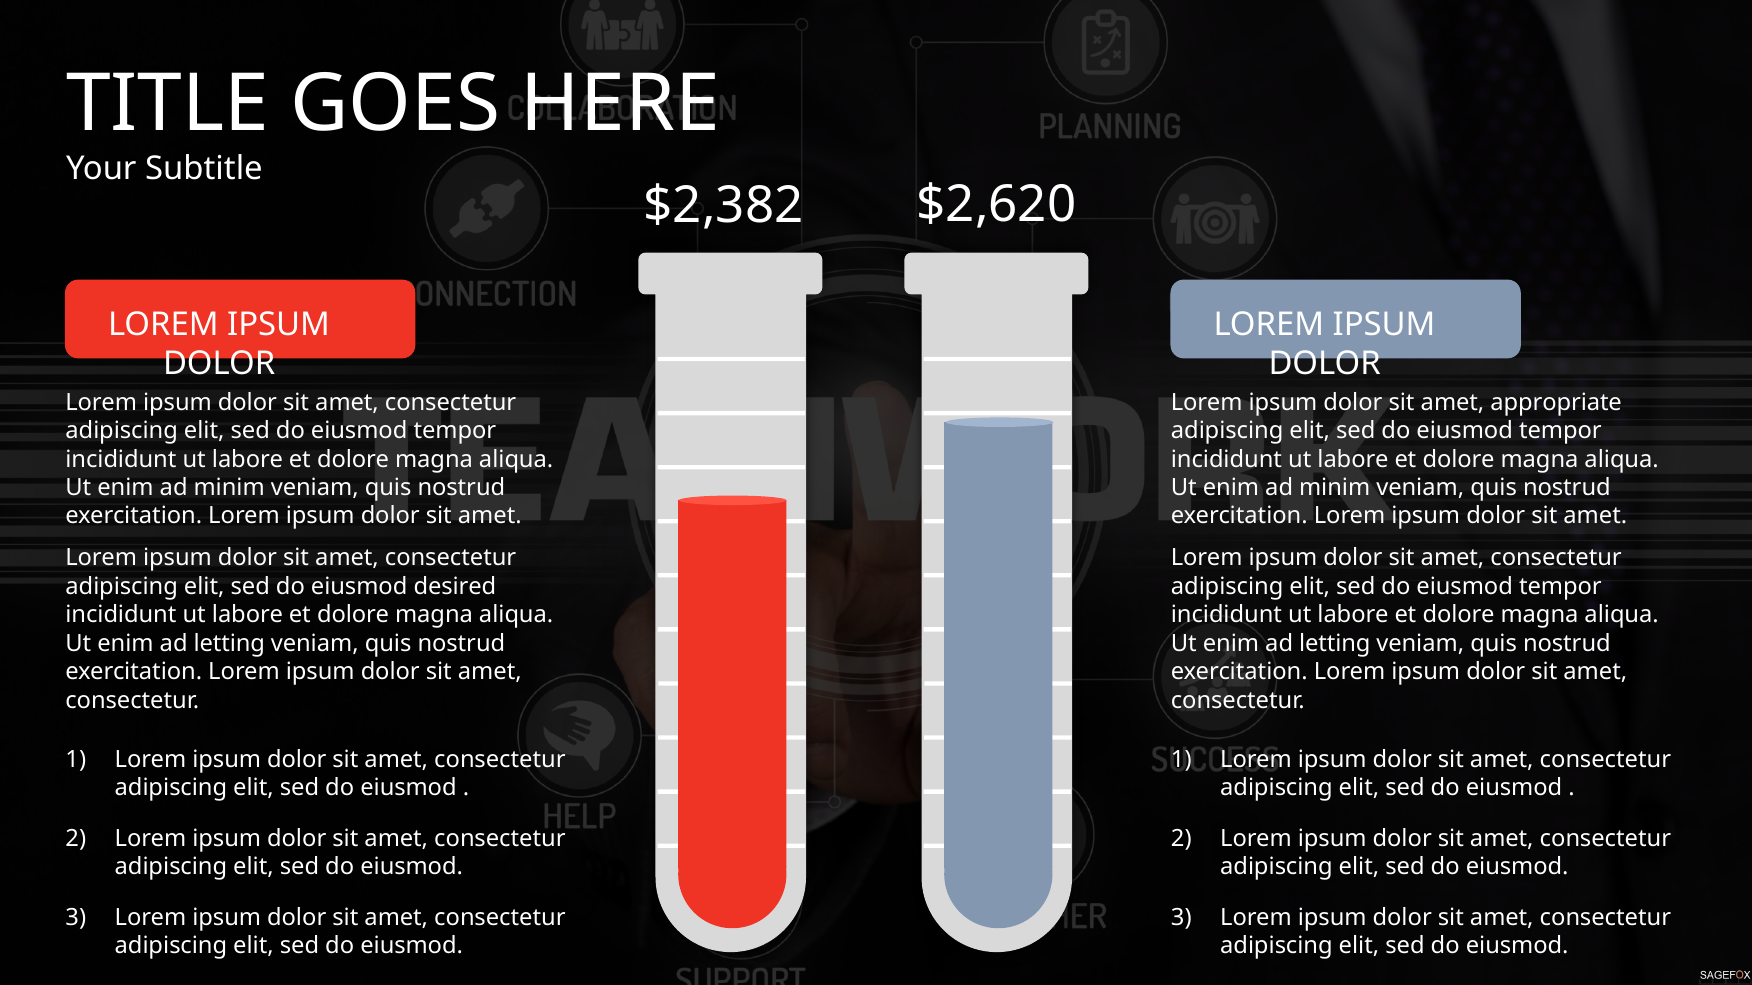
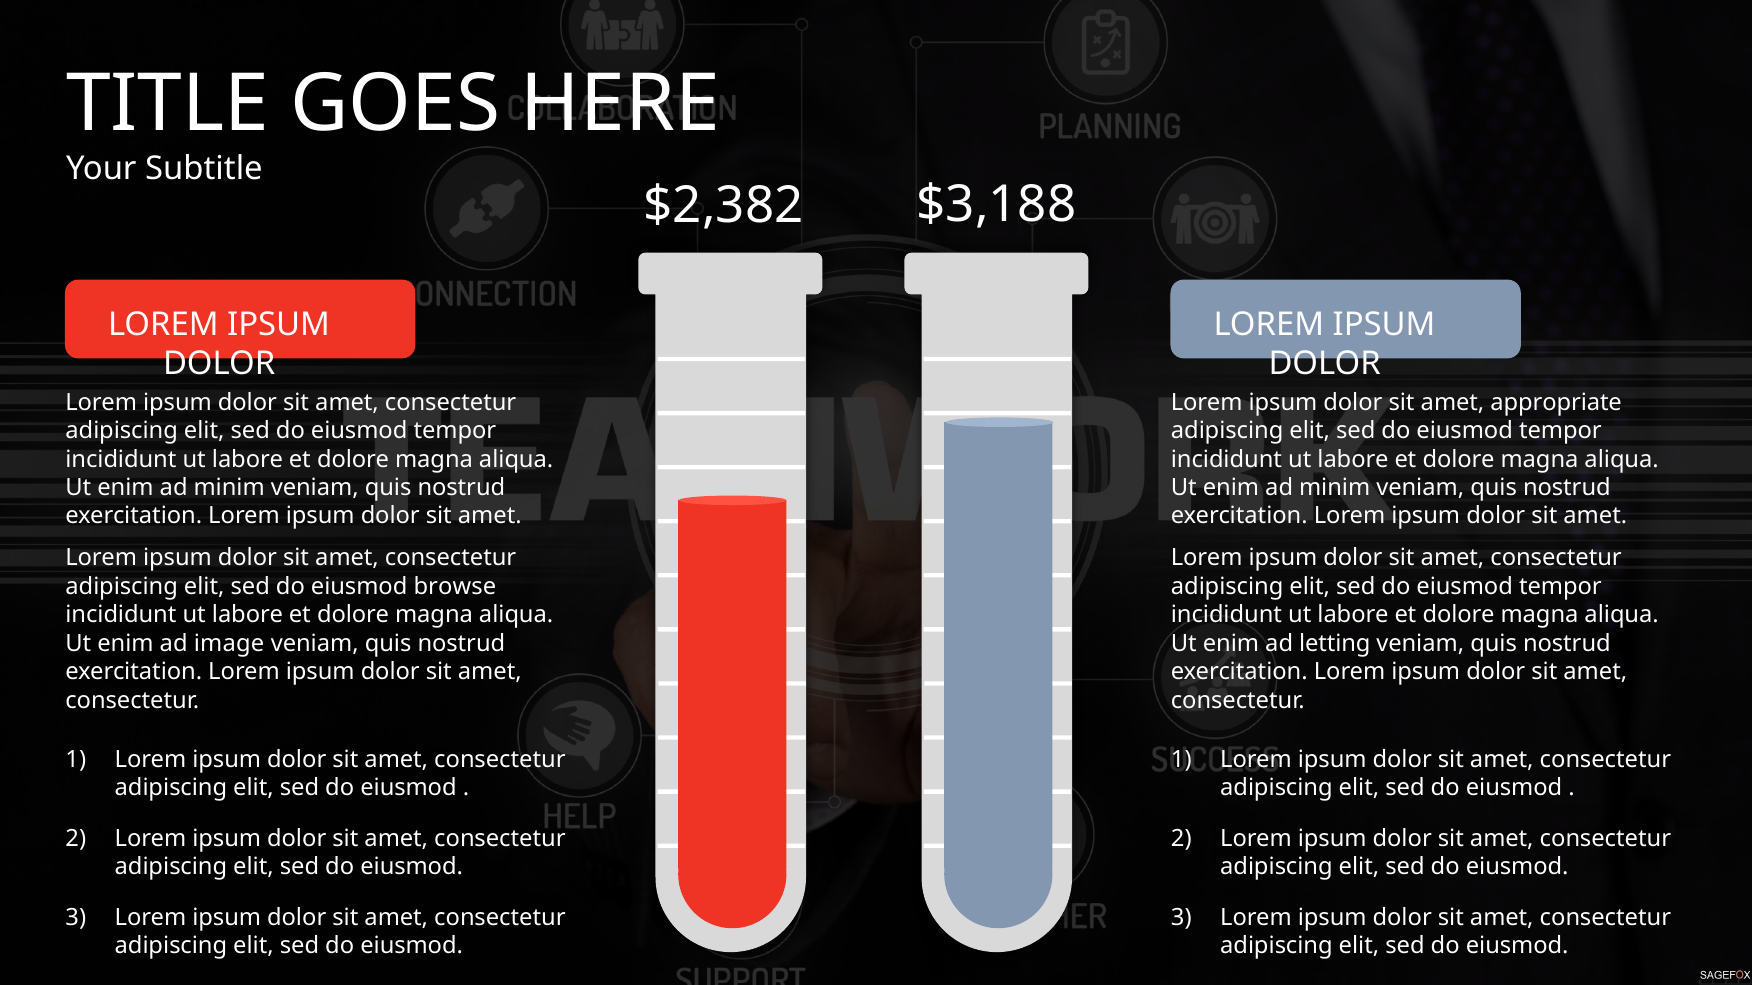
$2,620: $2,620 -> $3,188 (996, 205)
desired: desired -> browse (455, 587)
letting: letting -> image (229, 644)
